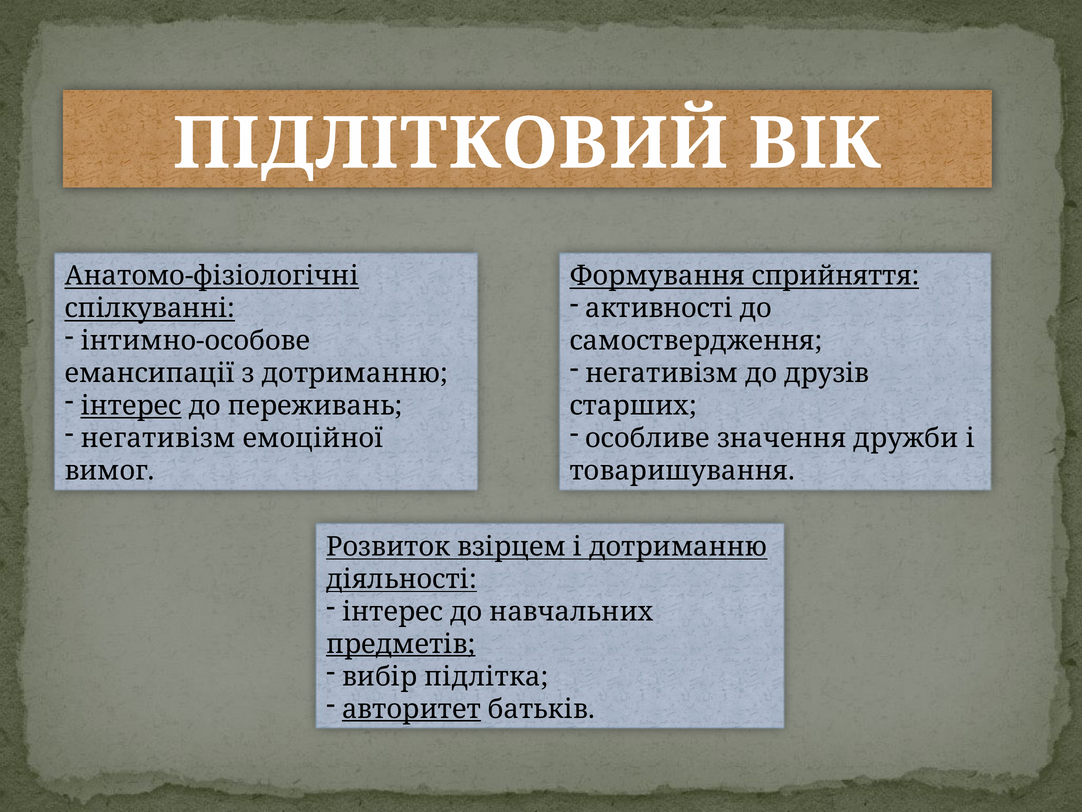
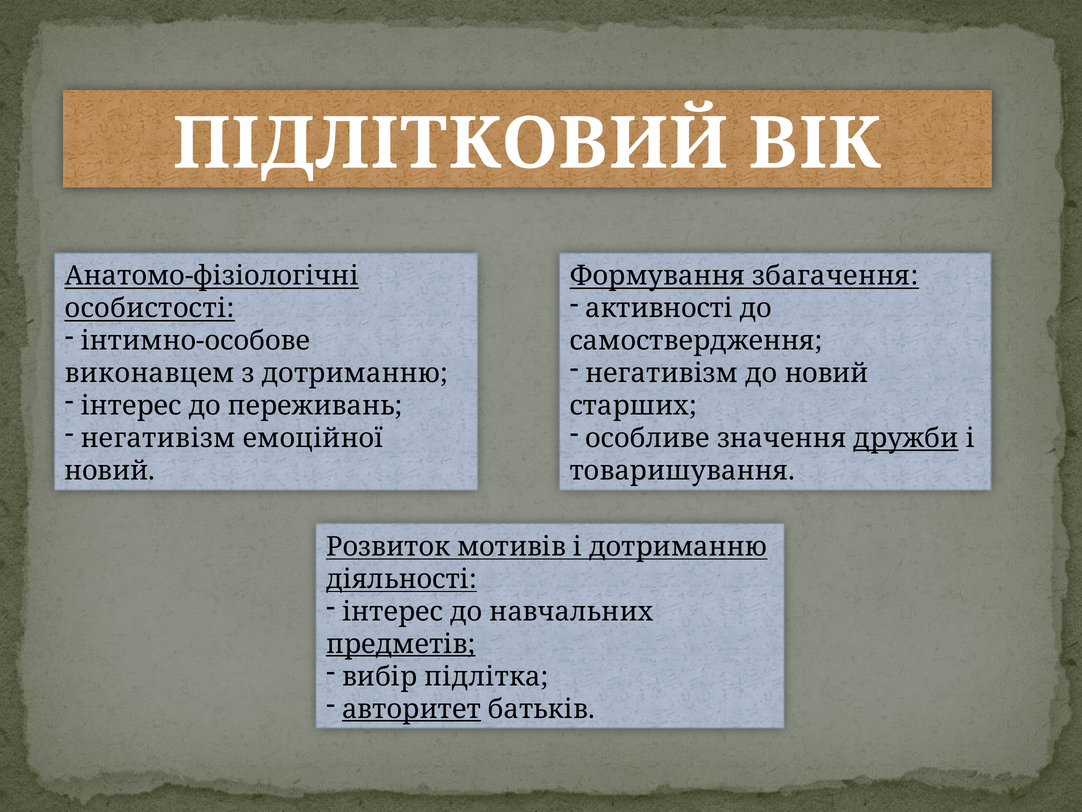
сприйняття: сприйняття -> збагачення (835, 276)
спілкуванні: спілкуванні -> особистості (150, 308)
до друзів: друзів -> новий (827, 373)
емансипації: емансипації -> виконавцем (150, 373)
інтерес underline: present -> none (131, 406)
дружби underline: none -> present (906, 438)
вимог: вимог -> новий (110, 471)
взірцем: взірцем -> мотивів (512, 546)
